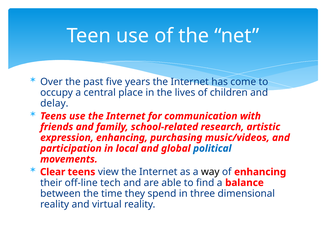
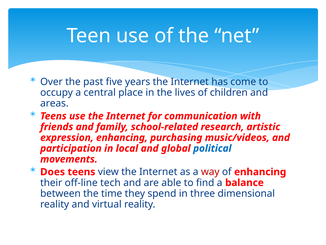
delay: delay -> areas (54, 103)
Clear: Clear -> Does (53, 172)
way colour: black -> red (210, 172)
